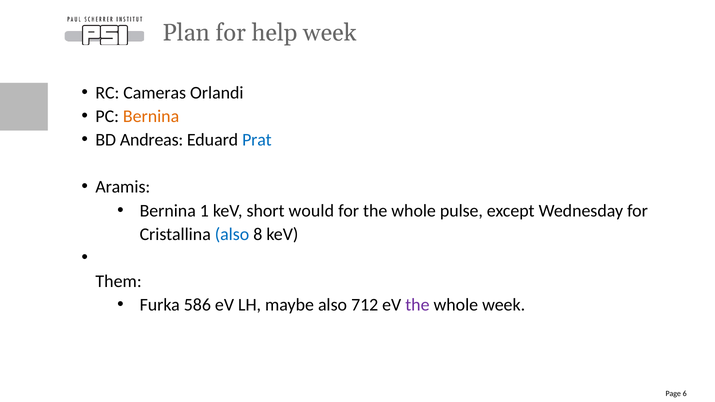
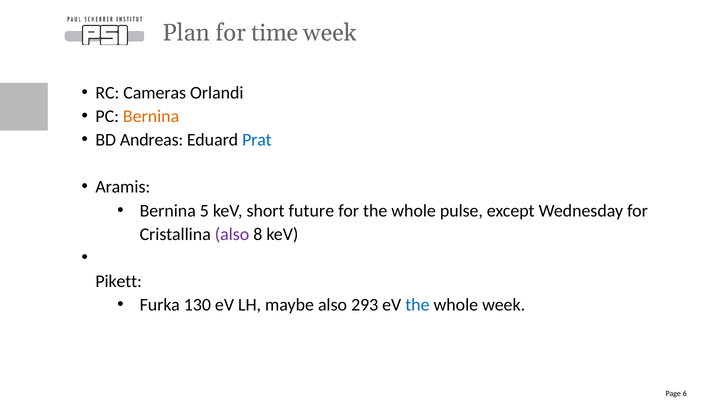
help: help -> time (275, 33)
1: 1 -> 5 (204, 211)
would: would -> future (311, 211)
also colour: blue -> purple (232, 234)
Them: Them -> Pikett (119, 282)
586: 586 -> 130 (197, 305)
712: 712 -> 293 (365, 305)
the colour: purple -> blue (417, 305)
